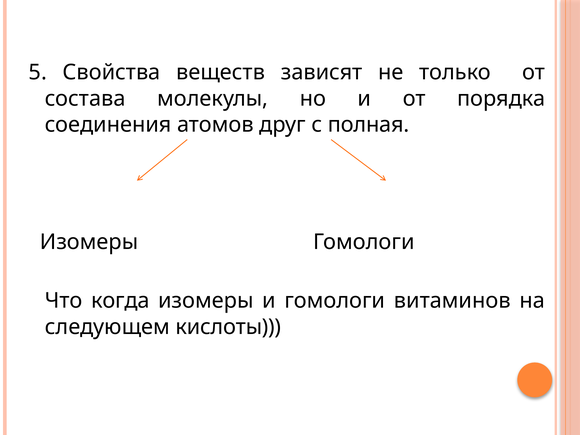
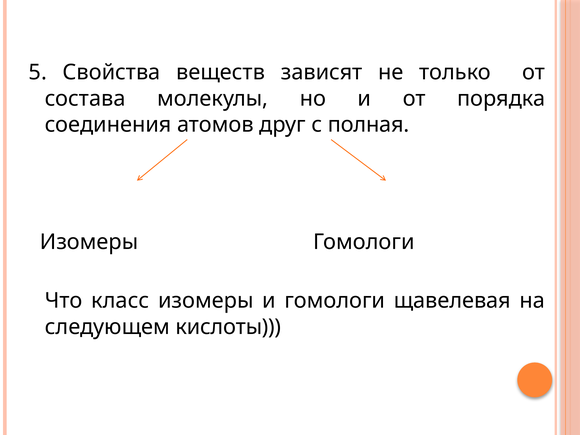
когда: когда -> класс (120, 301)
витаминов: витаминов -> щавелевая (452, 301)
